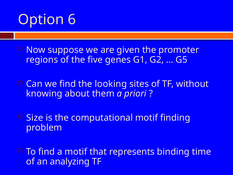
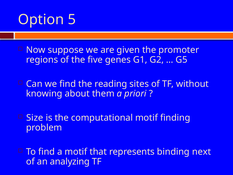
6: 6 -> 5 (72, 19)
looking: looking -> reading (111, 84)
time: time -> next (202, 152)
